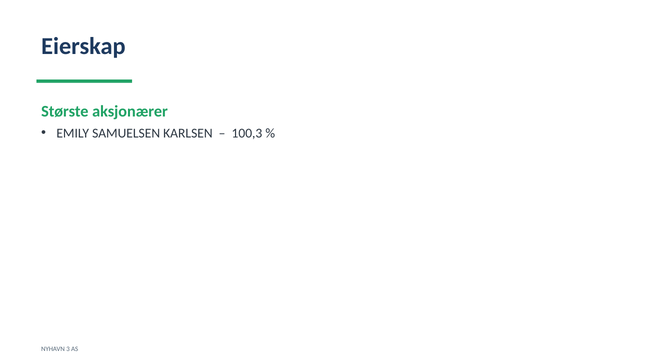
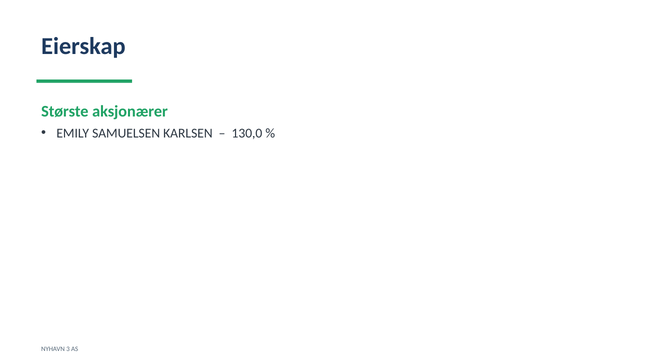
100,3: 100,3 -> 130,0 (247, 133)
